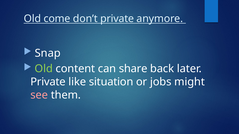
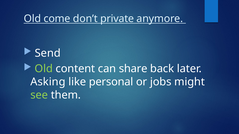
Snap: Snap -> Send (48, 53)
Private: Private -> Asking (48, 82)
situation: situation -> personal (111, 82)
see colour: pink -> light green (39, 95)
